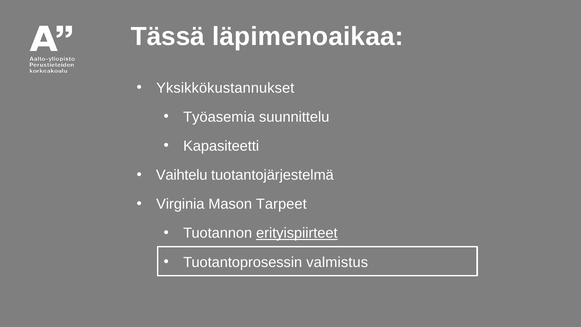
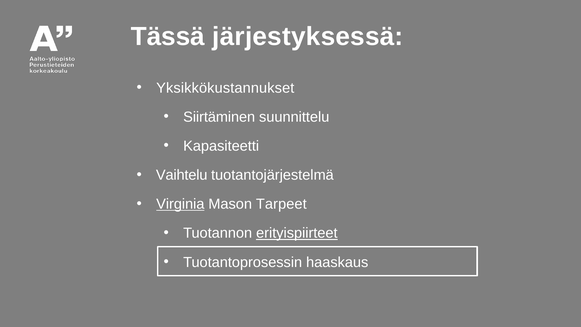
läpimenoaikaa: läpimenoaikaa -> järjestyksessä (308, 36)
Työasemia: Työasemia -> Siirtäminen (219, 117)
Virginia underline: none -> present (180, 204)
valmistus: valmistus -> haaskaus (337, 262)
